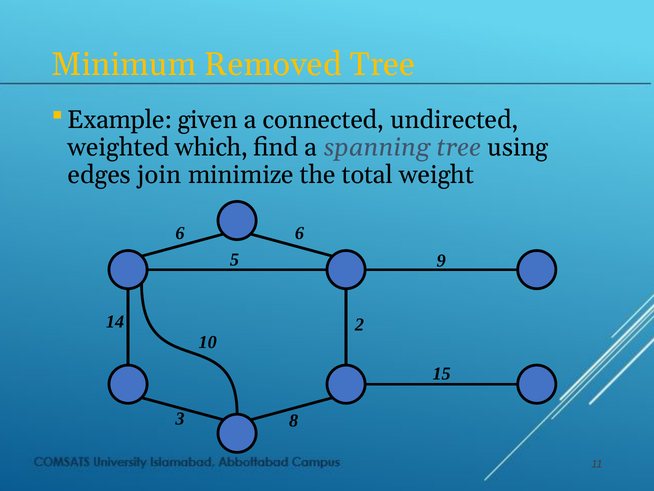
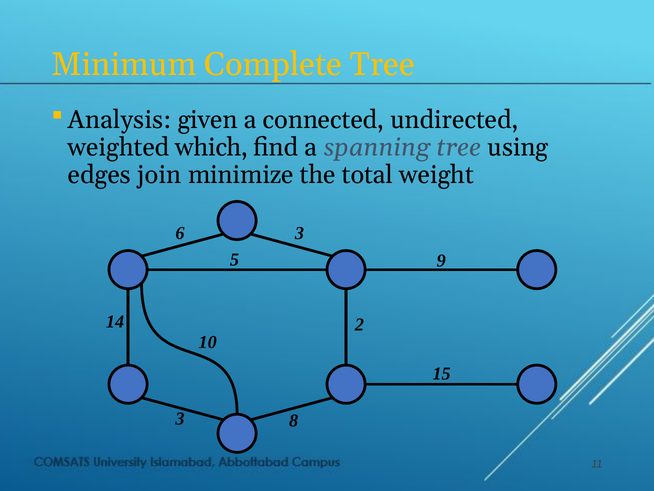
Removed: Removed -> Complete (273, 65)
Example: Example -> Analysis (120, 120)
6 6: 6 -> 3 (299, 233)
